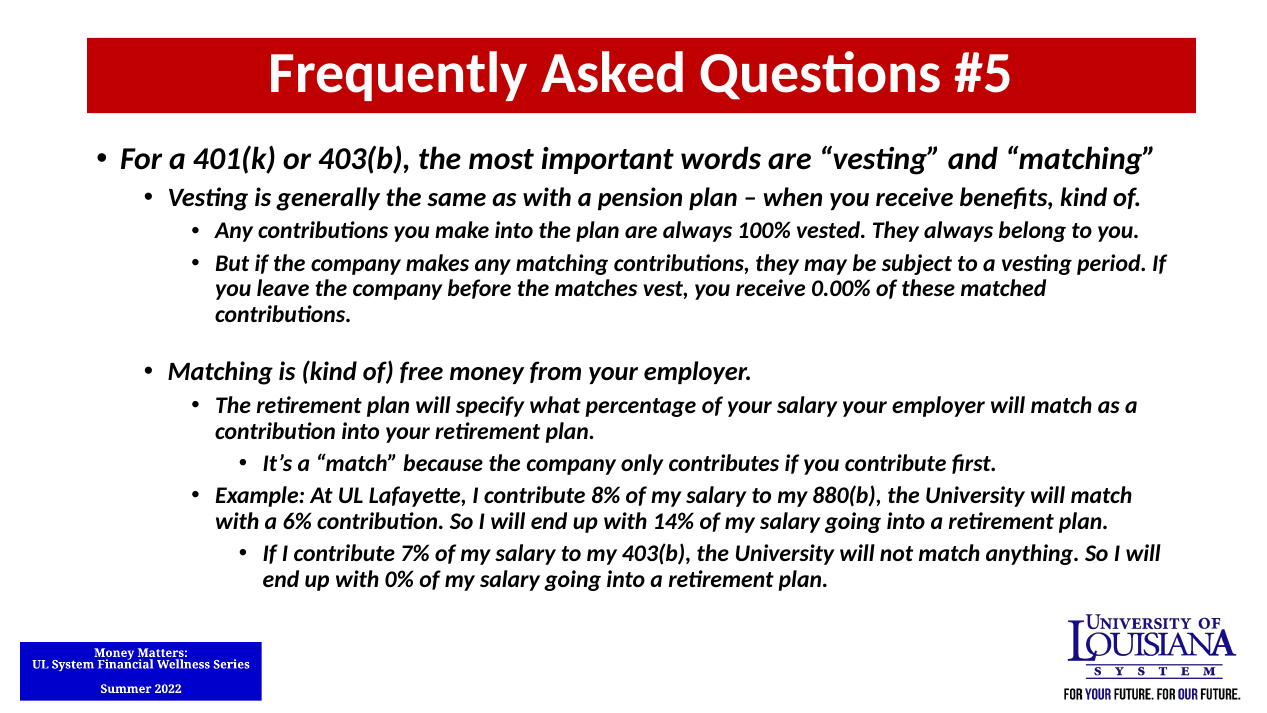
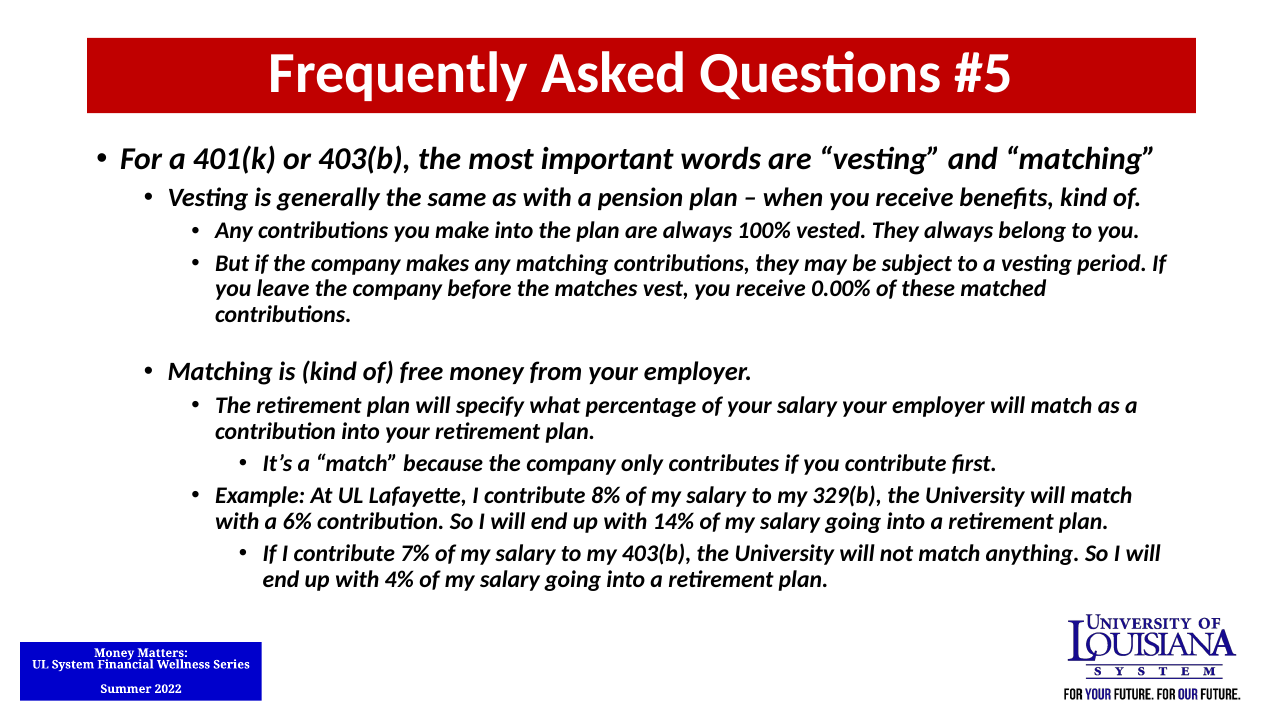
880(b: 880(b -> 329(b (847, 496)
0%: 0% -> 4% (399, 579)
